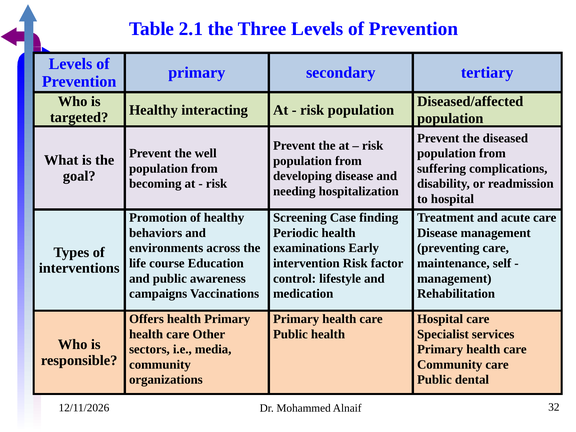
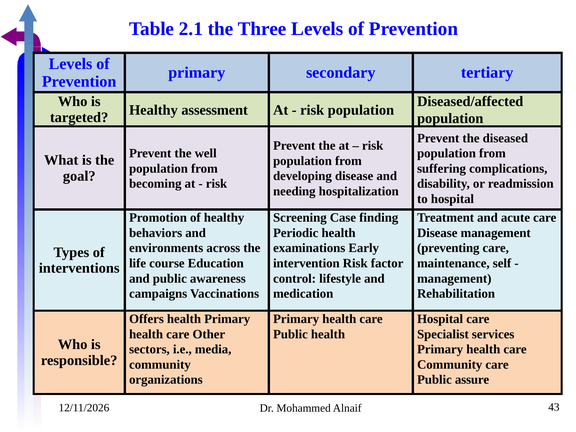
interacting: interacting -> assessment (215, 110)
dental: dental -> assure (472, 380)
32: 32 -> 43 (554, 407)
